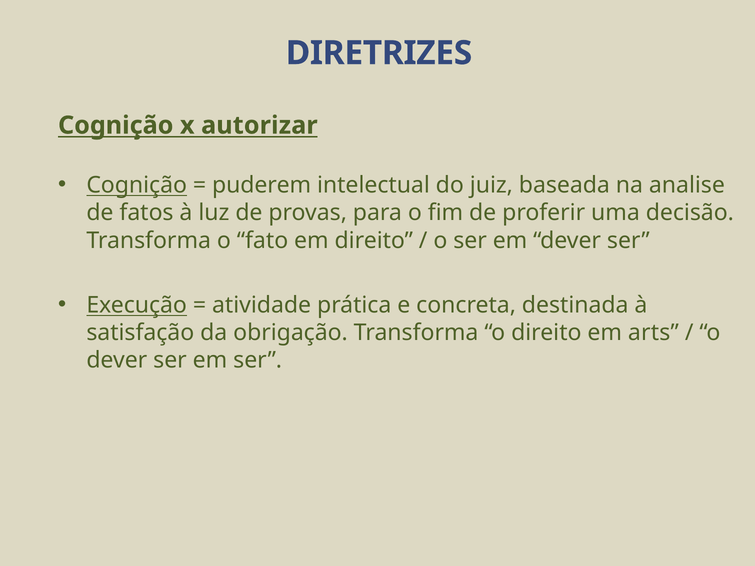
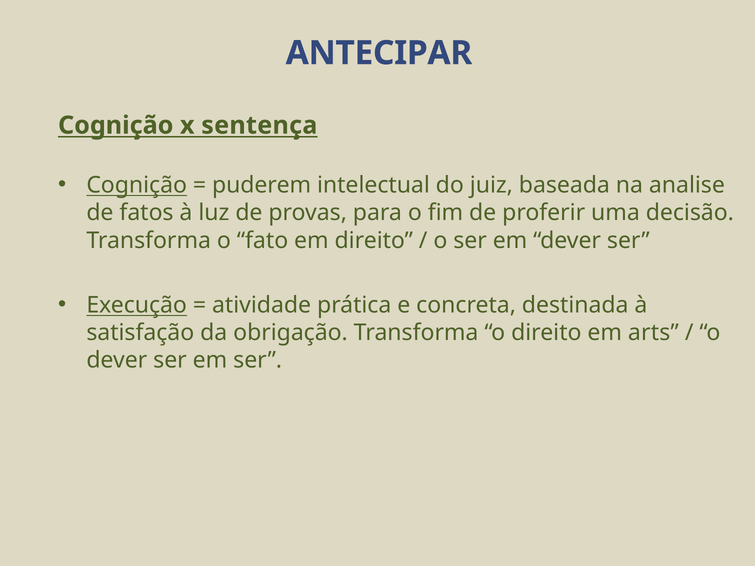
DIRETRIZES: DIRETRIZES -> ANTECIPAR (379, 53)
autorizar: autorizar -> sentença (259, 125)
